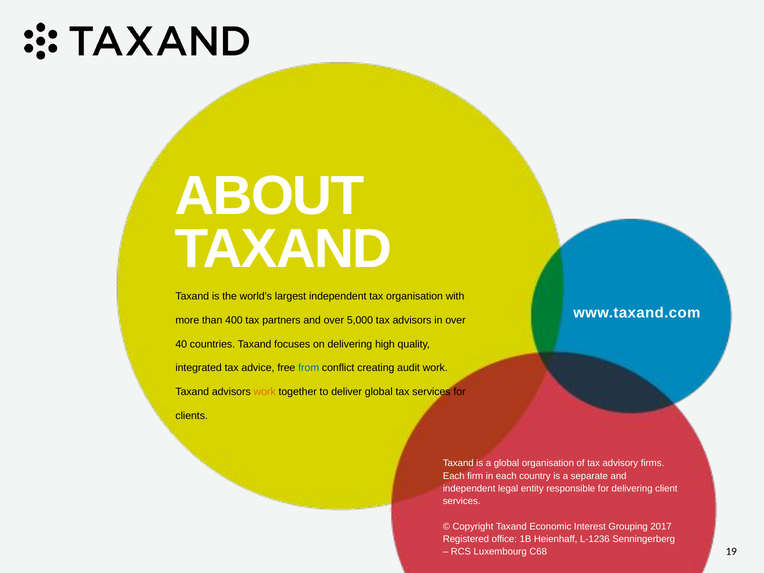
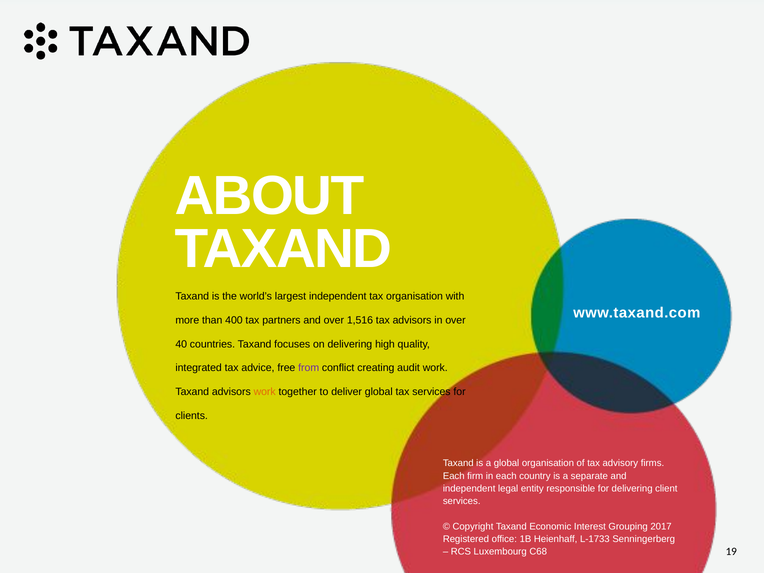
5,000: 5,000 -> 1,516 (360, 320)
from colour: blue -> purple (309, 368)
L-1236: L-1236 -> L-1733 (595, 539)
